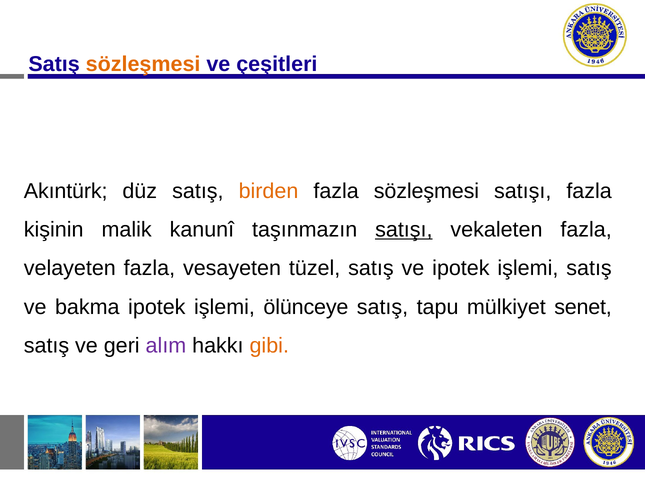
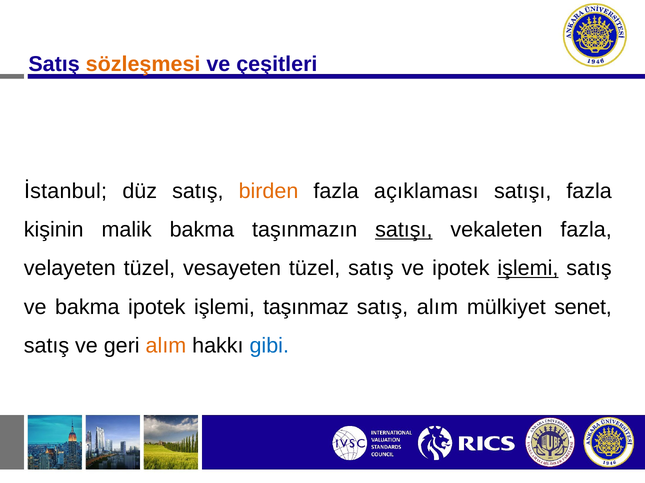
Akıntürk: Akıntürk -> İstanbul (65, 191)
fazla sözleşmesi: sözleşmesi -> açıklaması (426, 191)
malik kanunî: kanunî -> bakma (202, 230)
velayeten fazla: fazla -> tüzel (149, 269)
işlemi underline: none -> present (528, 269)
ölünceye: ölünceye -> taşınmaz (306, 307)
satış tapu: tapu -> alım (437, 307)
alım colour: purple -> orange (166, 346)
gibi colour: orange -> blue (269, 346)
